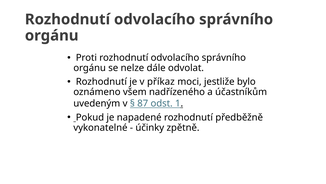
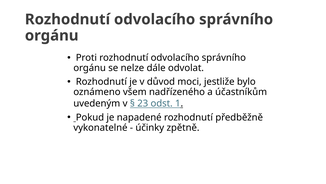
příkaz: příkaz -> důvod (161, 81)
87: 87 -> 23 (143, 103)
